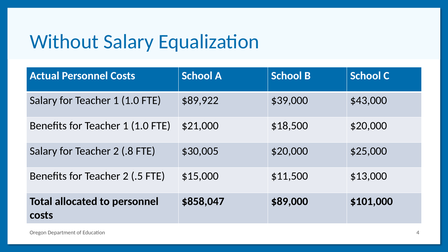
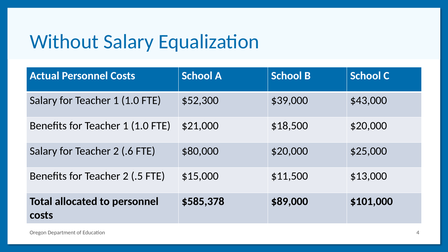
$89,922: $89,922 -> $52,300 (200, 101)
.8: .8 -> .6 (127, 151)
$30,005: $30,005 -> $80,000 (200, 151)
$858,047: $858,047 -> $585,378 (203, 201)
